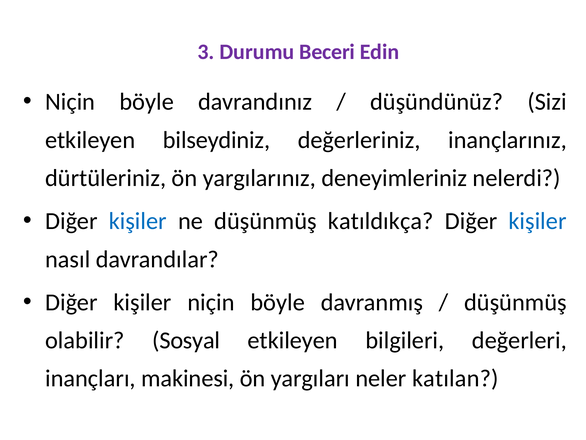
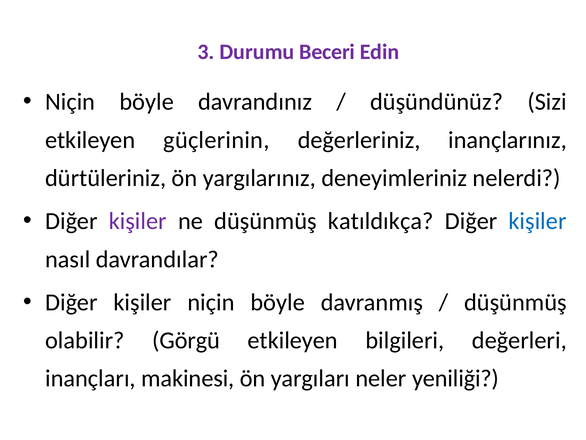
bilseydiniz: bilseydiniz -> güçlerinin (216, 140)
kişiler colour: blue -> purple (138, 221)
Sosyal: Sosyal -> Görgü (186, 340)
katılan: katılan -> yeniliği (456, 378)
